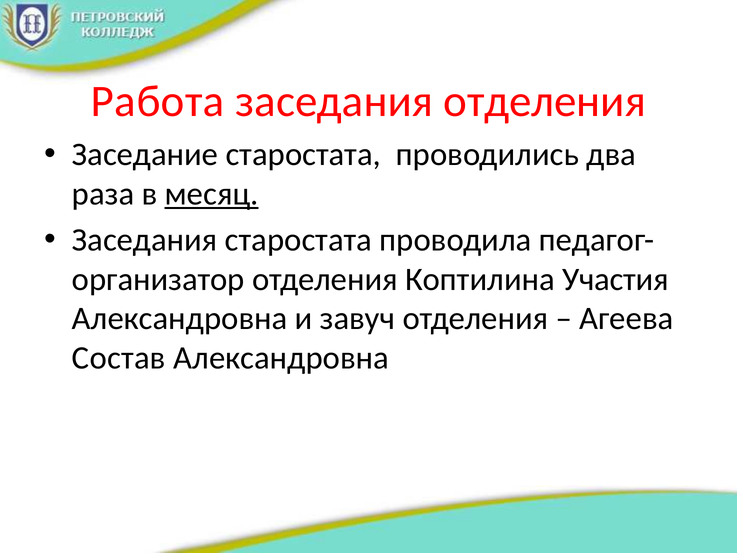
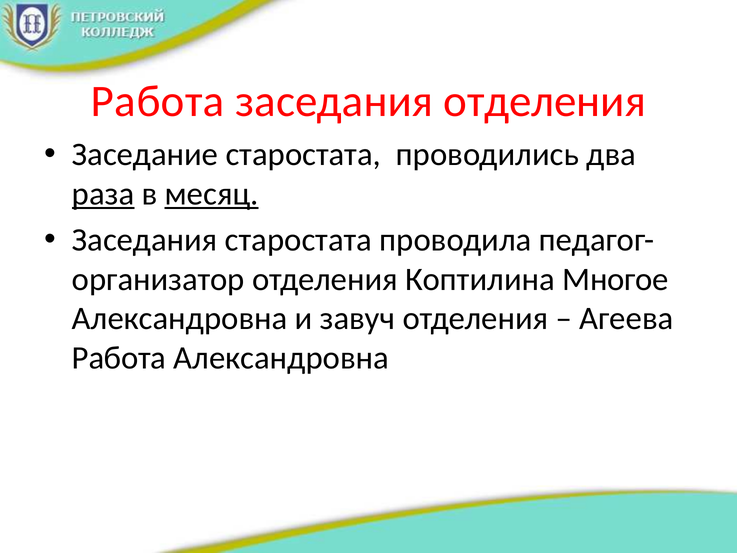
раза underline: none -> present (103, 194)
Участия: Участия -> Многое (616, 279)
Состав: Состав -> Работа (119, 358)
